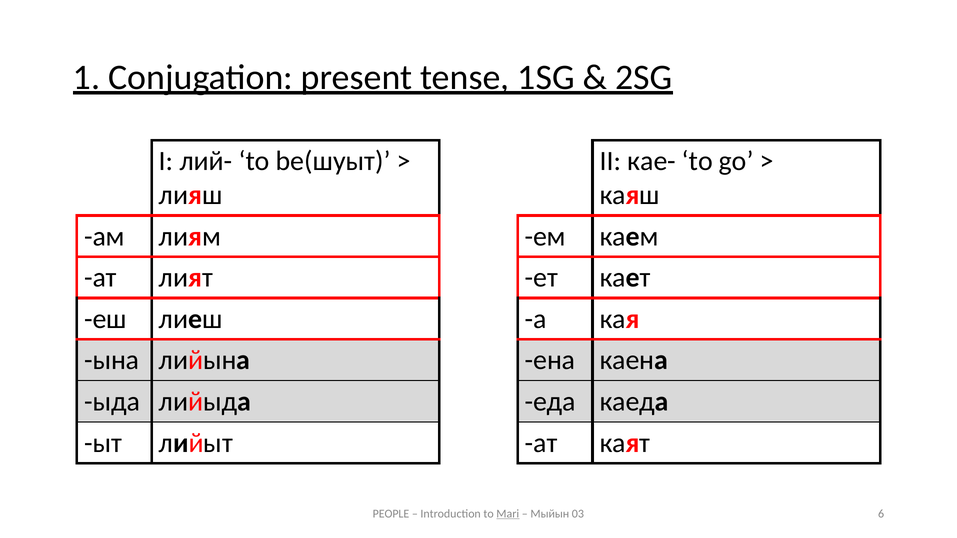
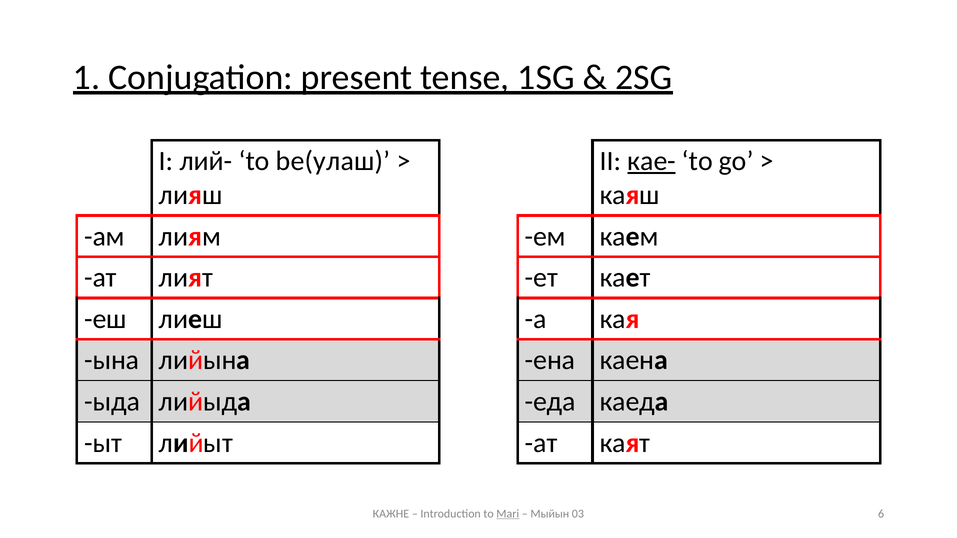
be(шуыт: be(шуыт -> be(улаш (333, 161)
кае- underline: none -> present (652, 161)
PEOPLE: PEOPLE -> КАЖНЕ (391, 514)
